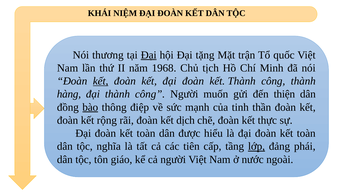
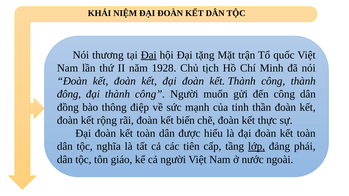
1968: 1968 -> 1928 (164, 68)
kết underline: present -> none (101, 81)
hàng: hàng -> đông (69, 94)
đến thiện: thiện -> công (284, 94)
bào underline: present -> none (90, 107)
dịch: dịch -> biến (186, 120)
